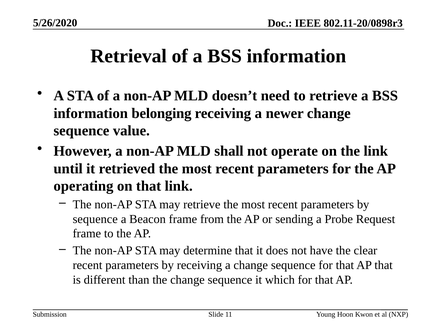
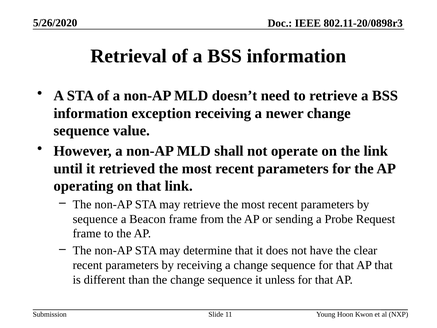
belonging: belonging -> exception (161, 113)
which: which -> unless (280, 280)
